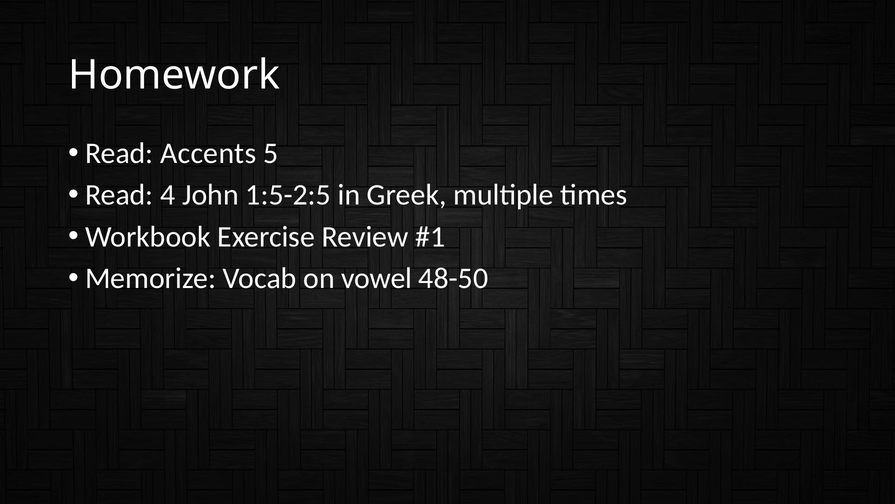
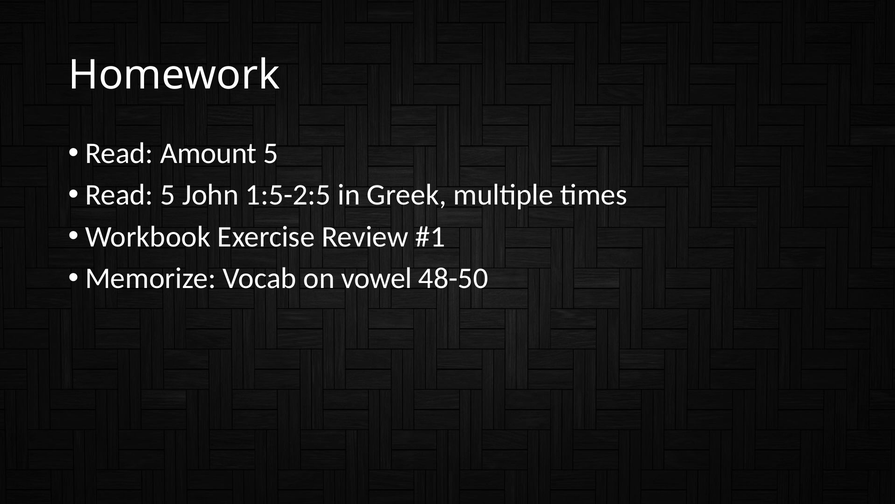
Accents: Accents -> Amount (209, 153)
Read 4: 4 -> 5 (168, 195)
